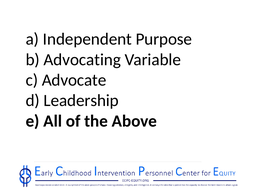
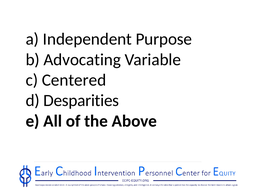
Advocate: Advocate -> Centered (74, 80)
Leadership: Leadership -> Desparities (81, 101)
